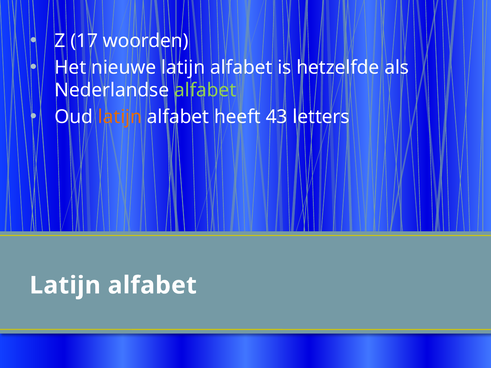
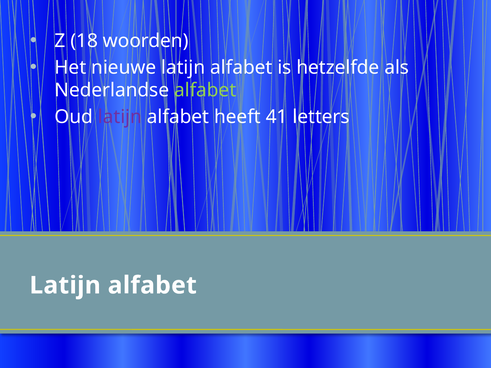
17: 17 -> 18 (84, 41)
latijn colour: orange -> purple (120, 117)
43: 43 -> 41 (277, 117)
